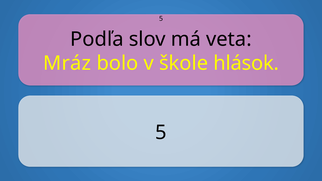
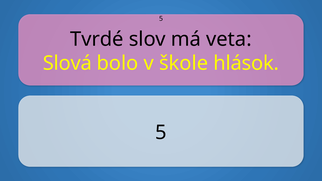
Podľa: Podľa -> Tvrdé (97, 39)
Mráz: Mráz -> Slová (67, 63)
